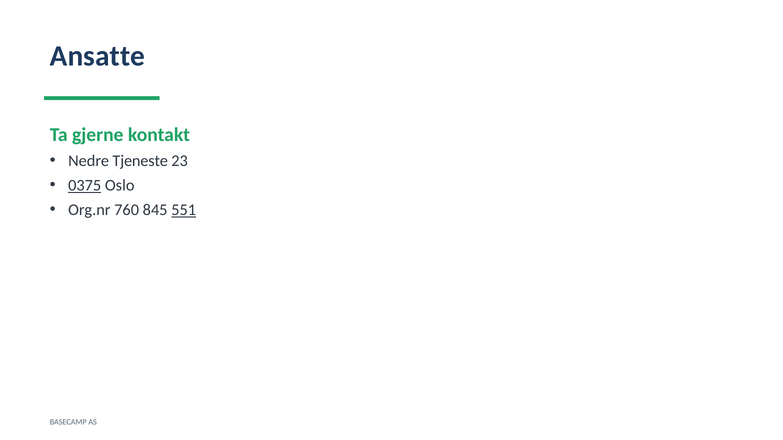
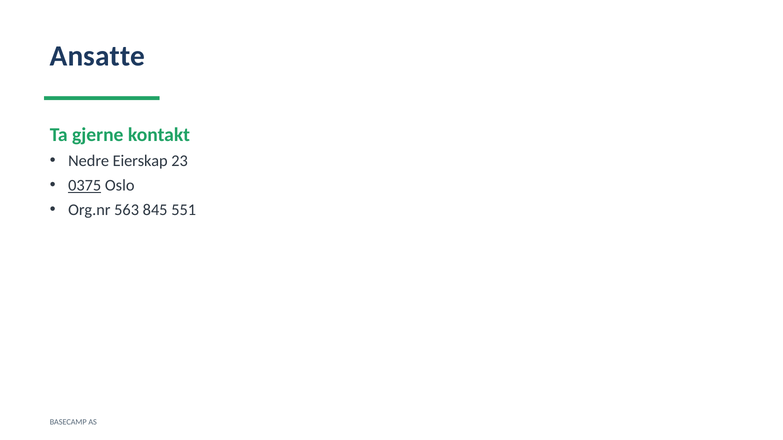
Tjeneste: Tjeneste -> Eierskap (140, 161)
760: 760 -> 563 (127, 210)
551 underline: present -> none (184, 210)
